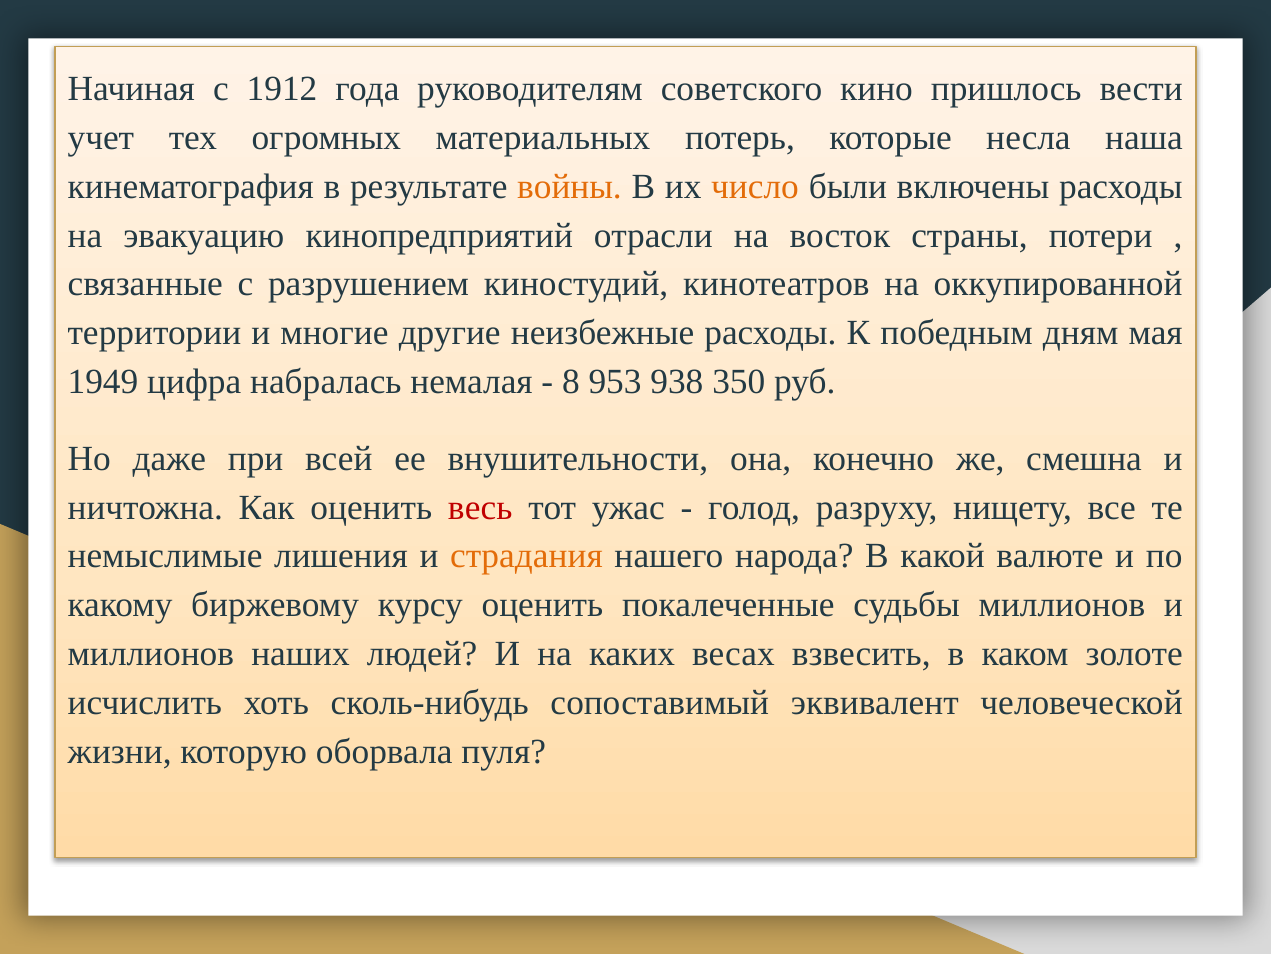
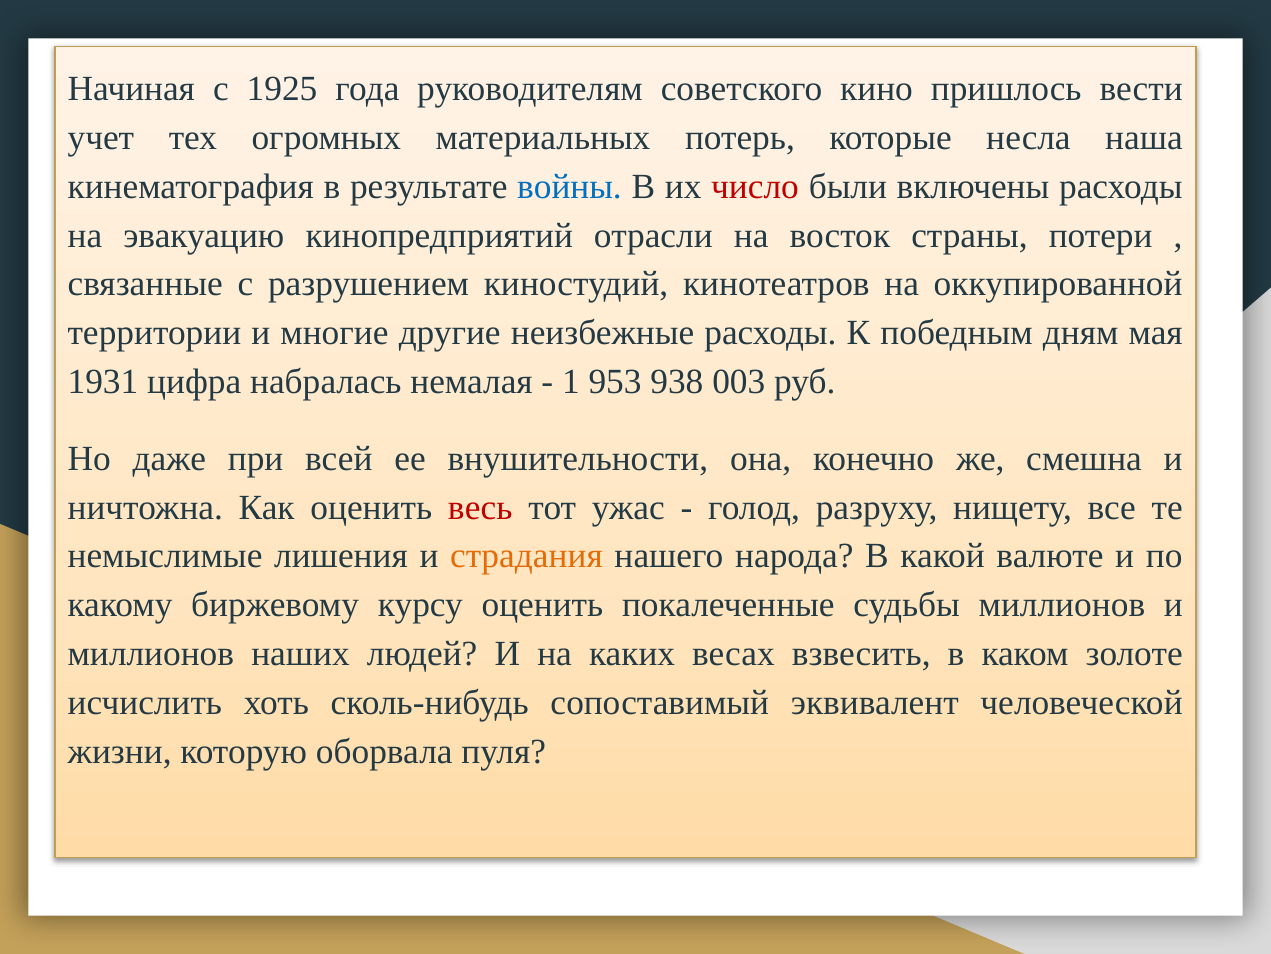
1912: 1912 -> 1925 (282, 89)
войны colour: orange -> blue (570, 186)
число colour: orange -> red (755, 186)
1949: 1949 -> 1931 (103, 381)
8: 8 -> 1 (571, 381)
350: 350 -> 003 (739, 381)
